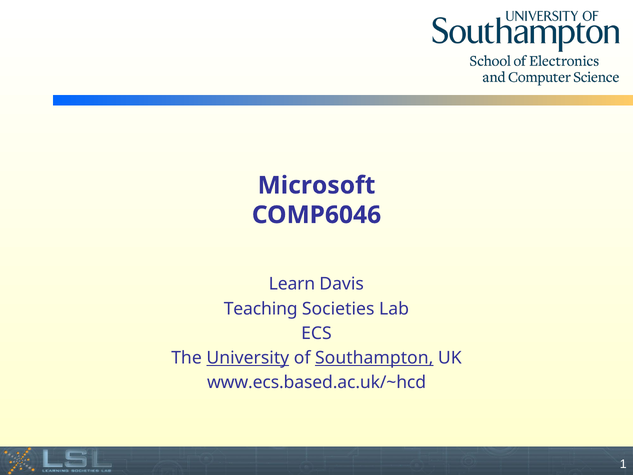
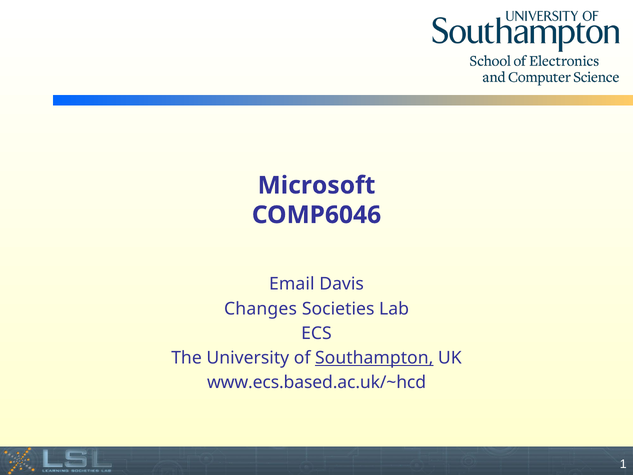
Learn: Learn -> Email (292, 284)
Teaching: Teaching -> Changes (261, 309)
University underline: present -> none (248, 358)
